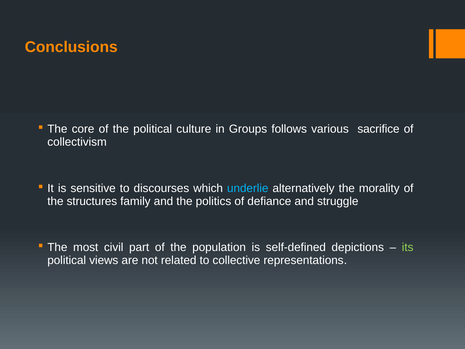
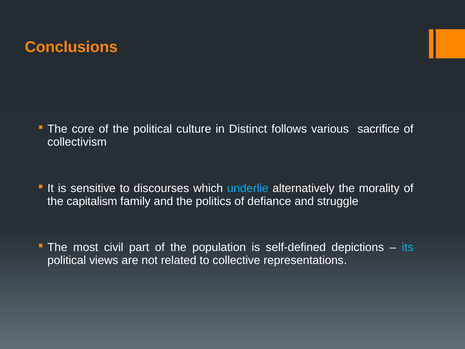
Groups: Groups -> Distinct (248, 129)
structures: structures -> capitalism (92, 201)
its colour: light green -> light blue (408, 247)
